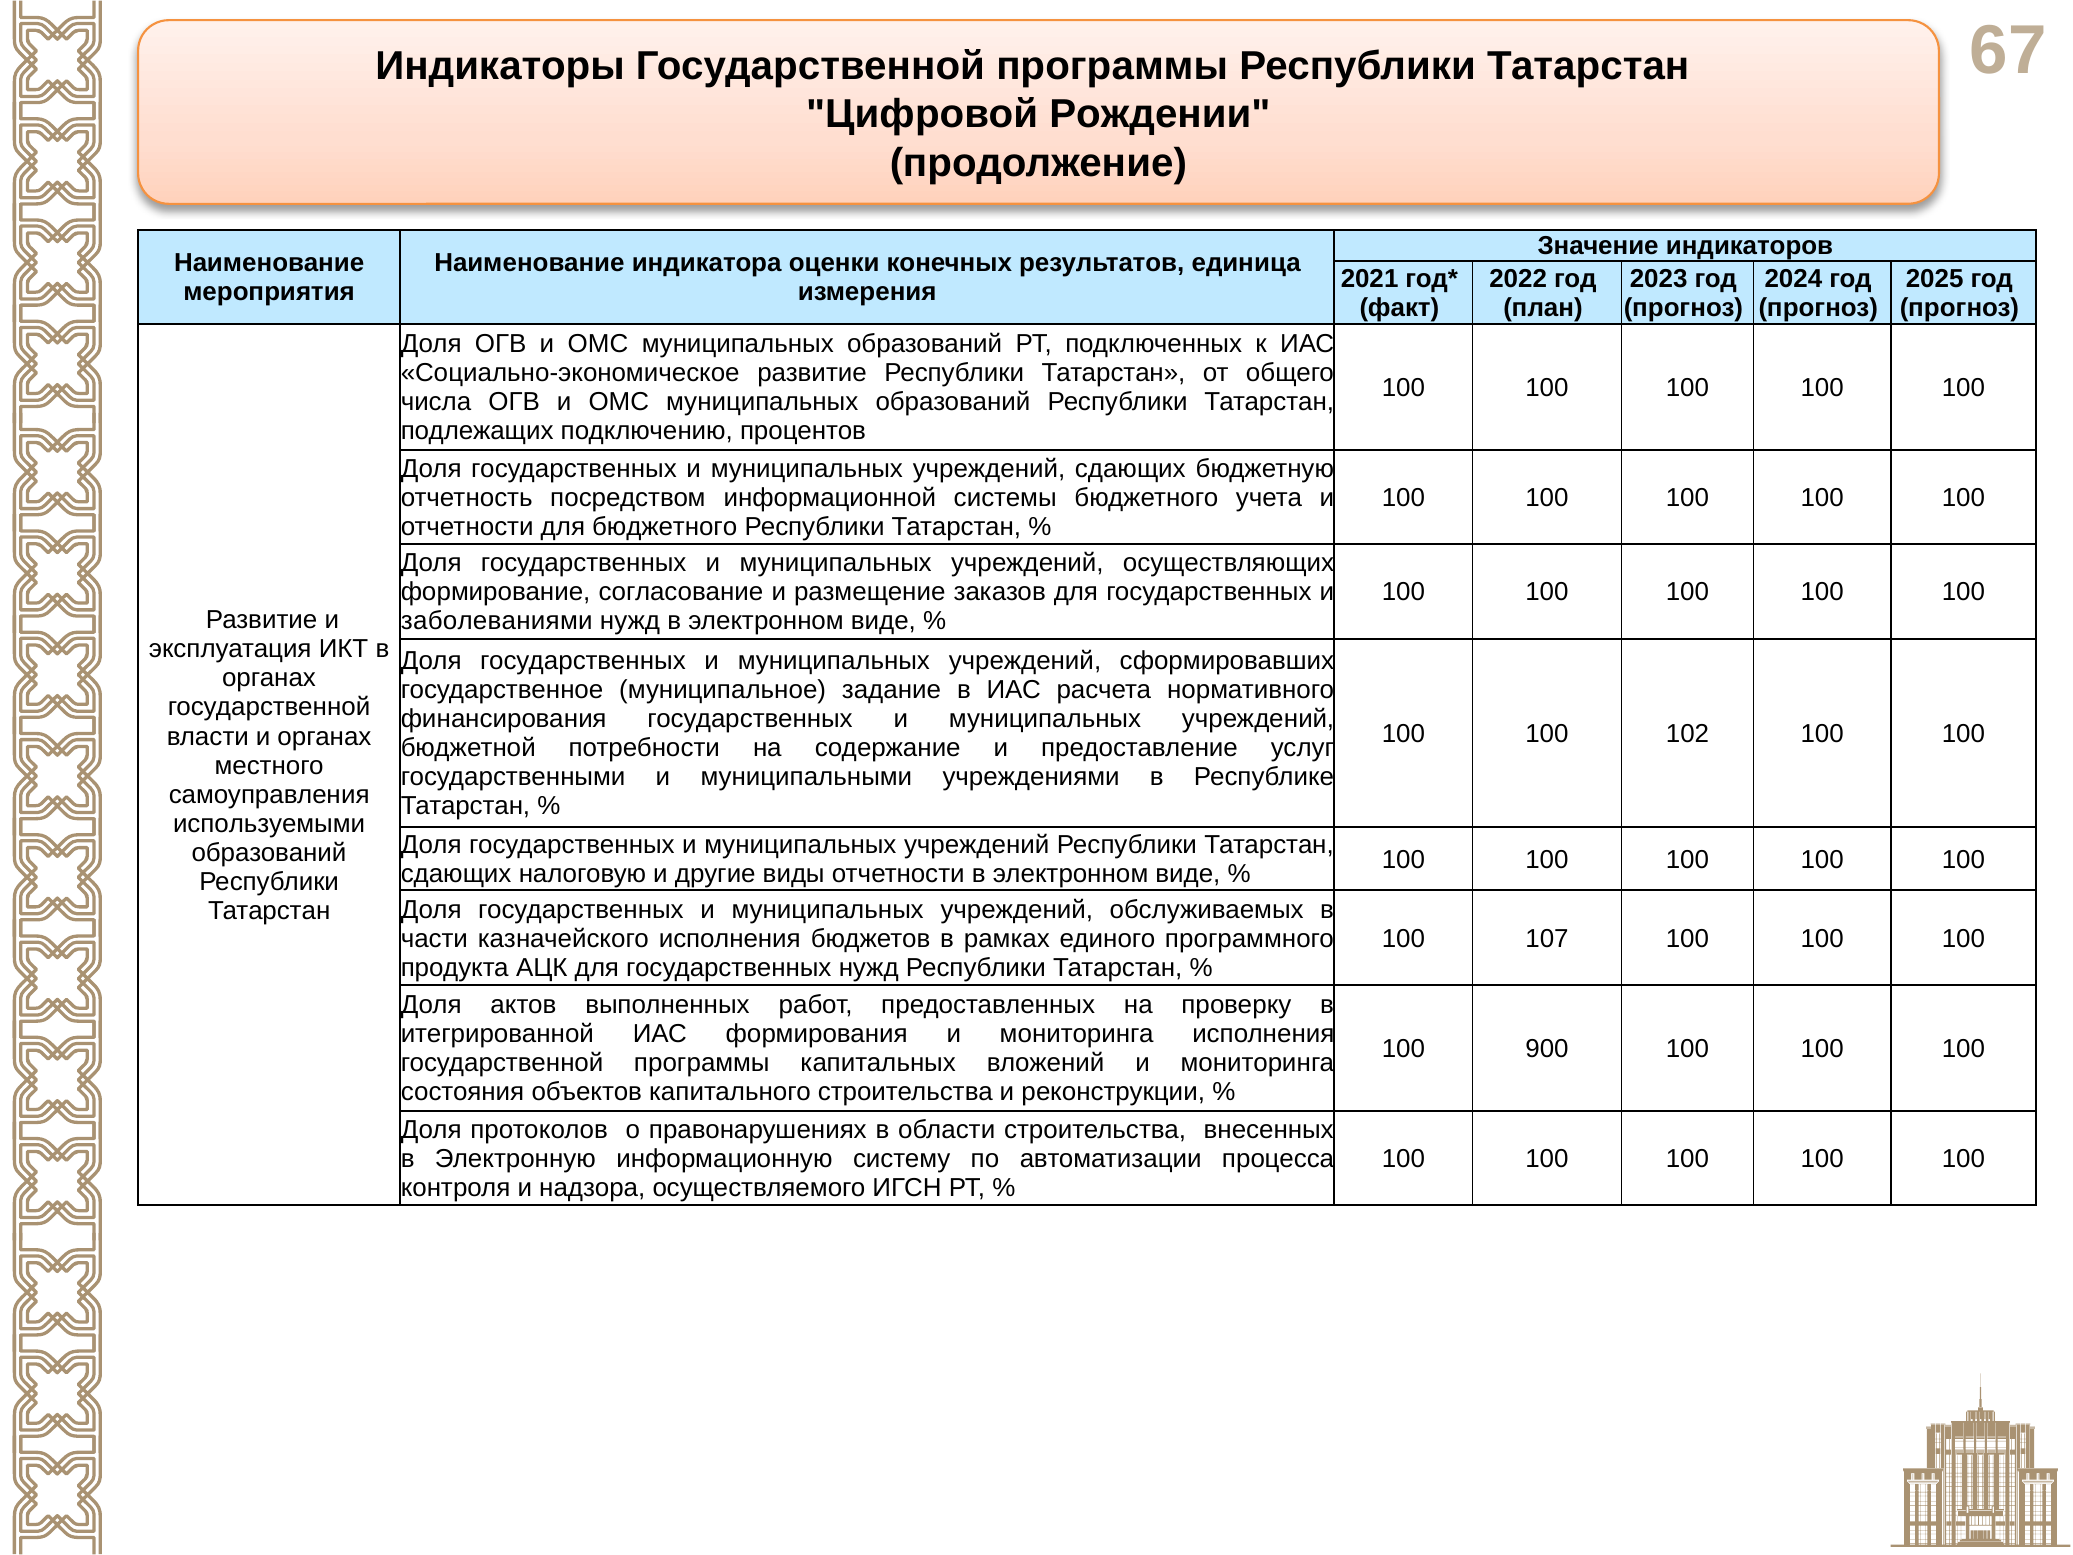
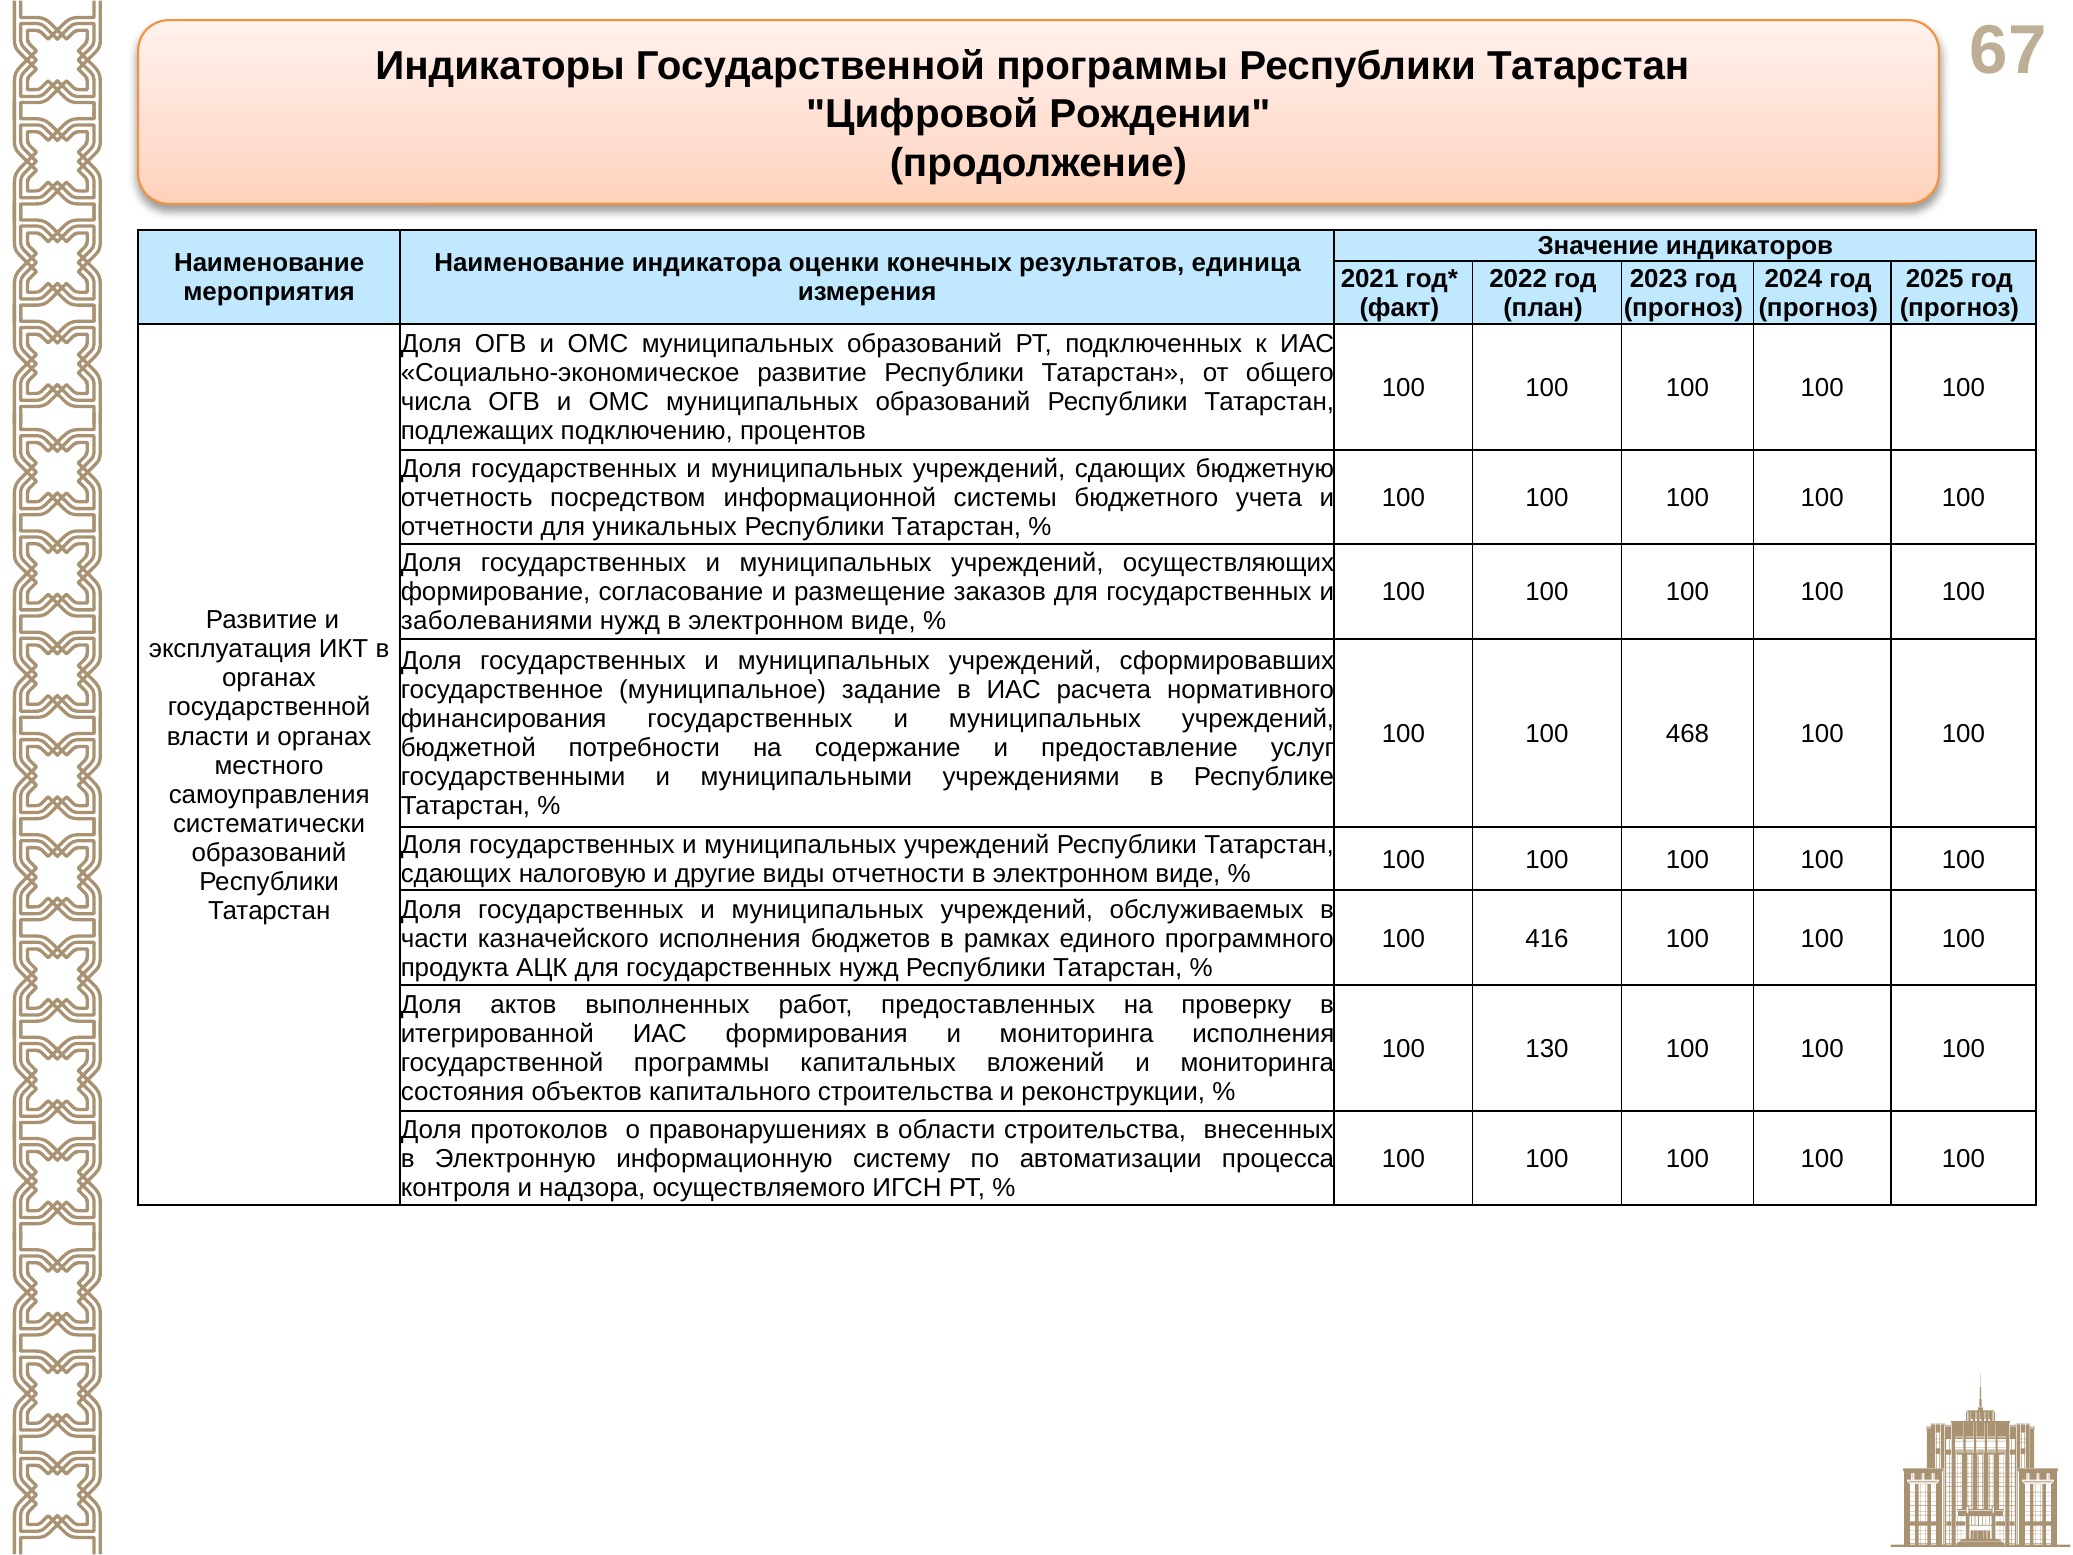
для бюджетного: бюджетного -> уникальных (665, 527)
102: 102 -> 468 (1687, 734)
используемыми: используемыми -> систематически (269, 823)
107: 107 -> 416 (1547, 938)
900: 900 -> 130 (1547, 1049)
